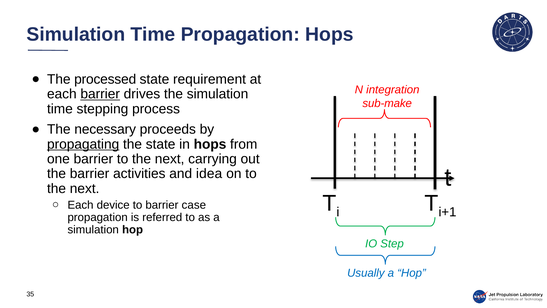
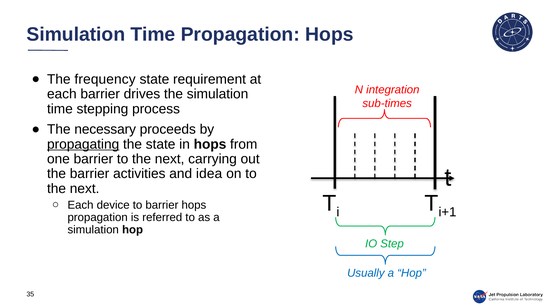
processed: processed -> frequency (105, 79)
barrier underline: present -> none (100, 94)
sub-make: sub-make -> sub-times (387, 103)
barrier case: case -> hops (194, 205)
